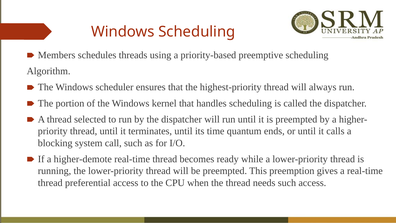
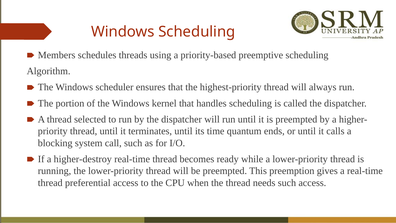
higher-demote: higher-demote -> higher-destroy (83, 159)
